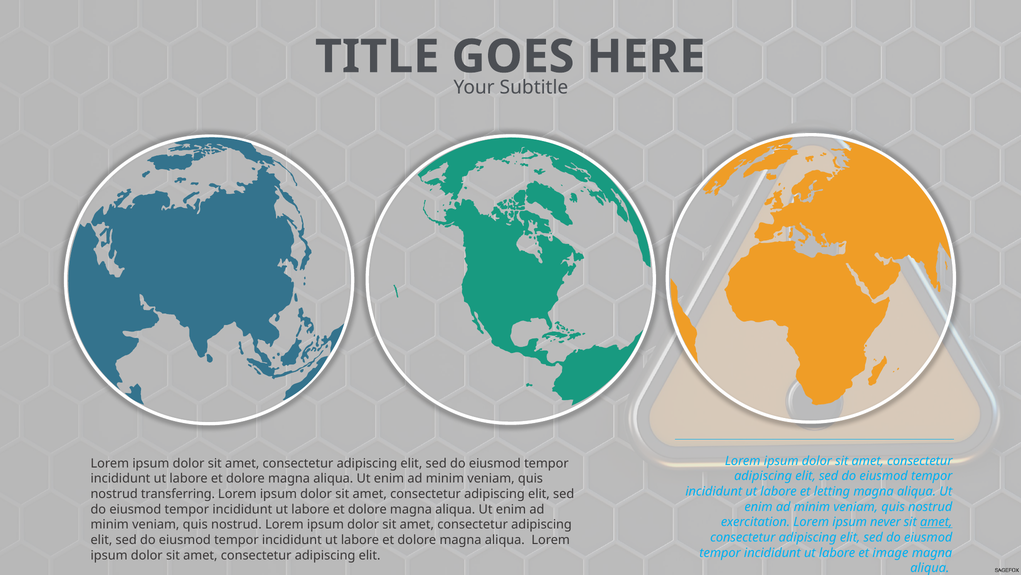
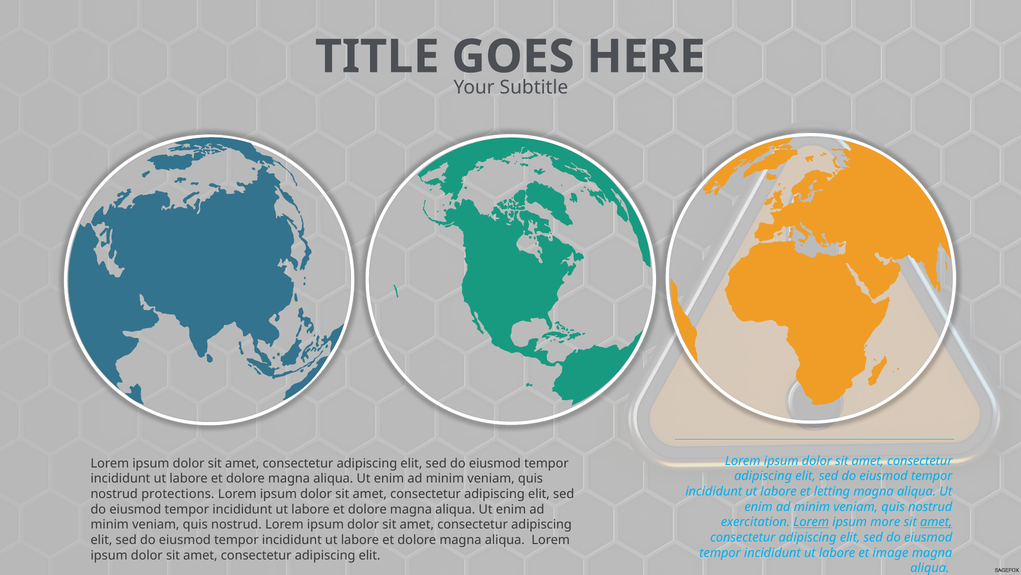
transferring: transferring -> protections (178, 493)
Lorem underline: none -> present (811, 522)
never: never -> more (885, 522)
